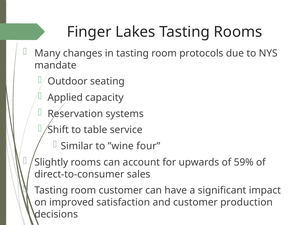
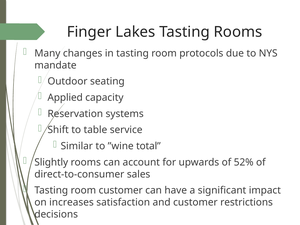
four: four -> total (148, 146)
59%: 59% -> 52% (244, 162)
improved: improved -> increases (71, 202)
production: production -> restrictions (247, 202)
